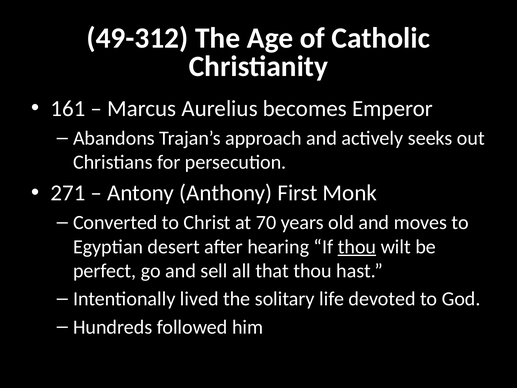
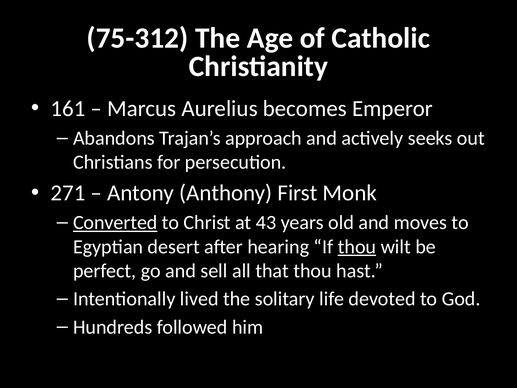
49-312: 49-312 -> 75-312 (137, 38)
Converted underline: none -> present (115, 223)
70: 70 -> 43 (266, 223)
